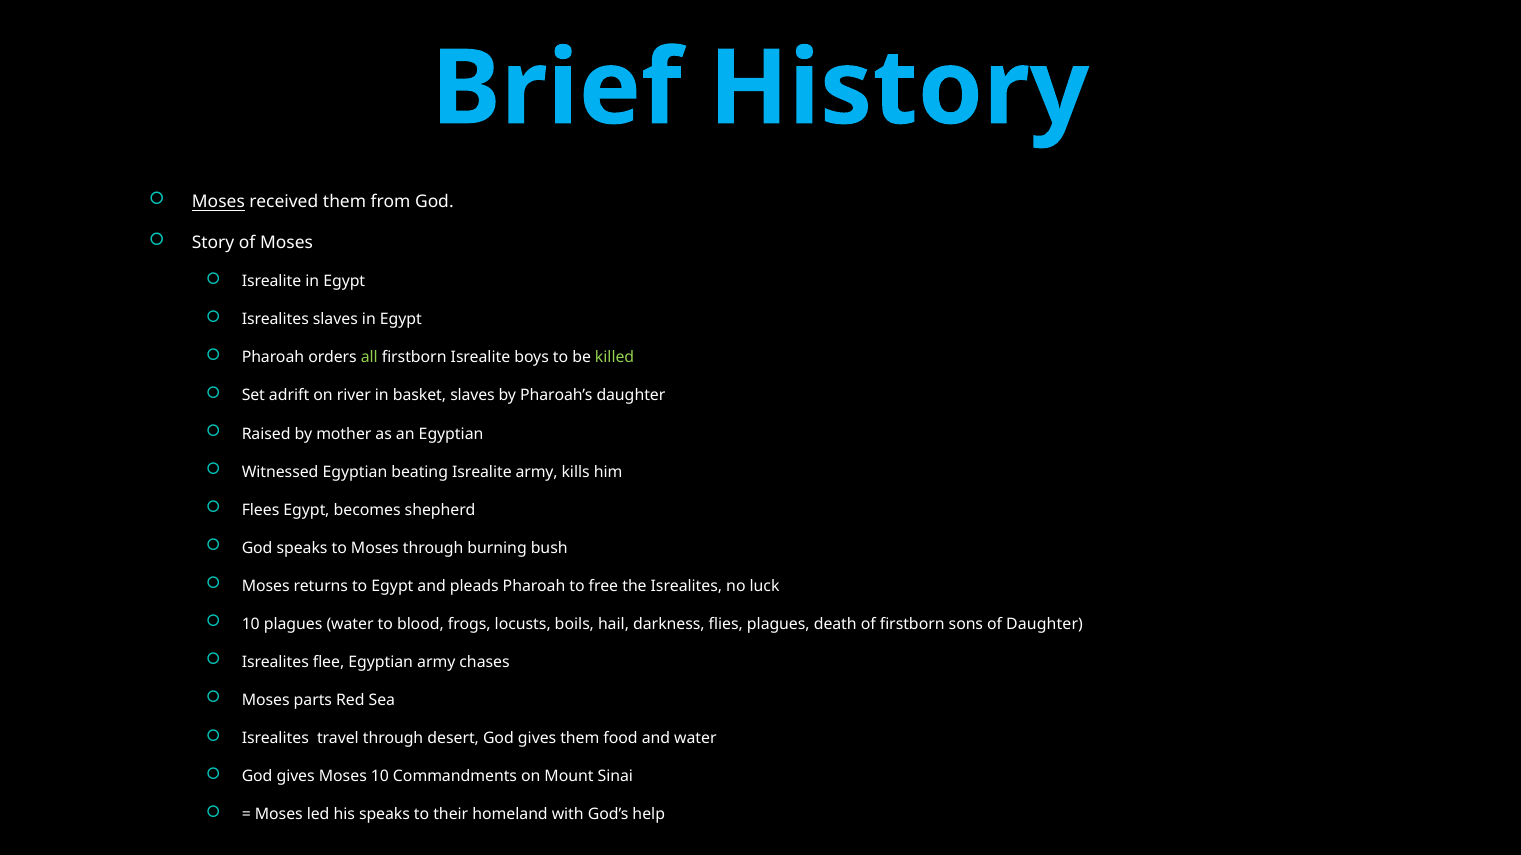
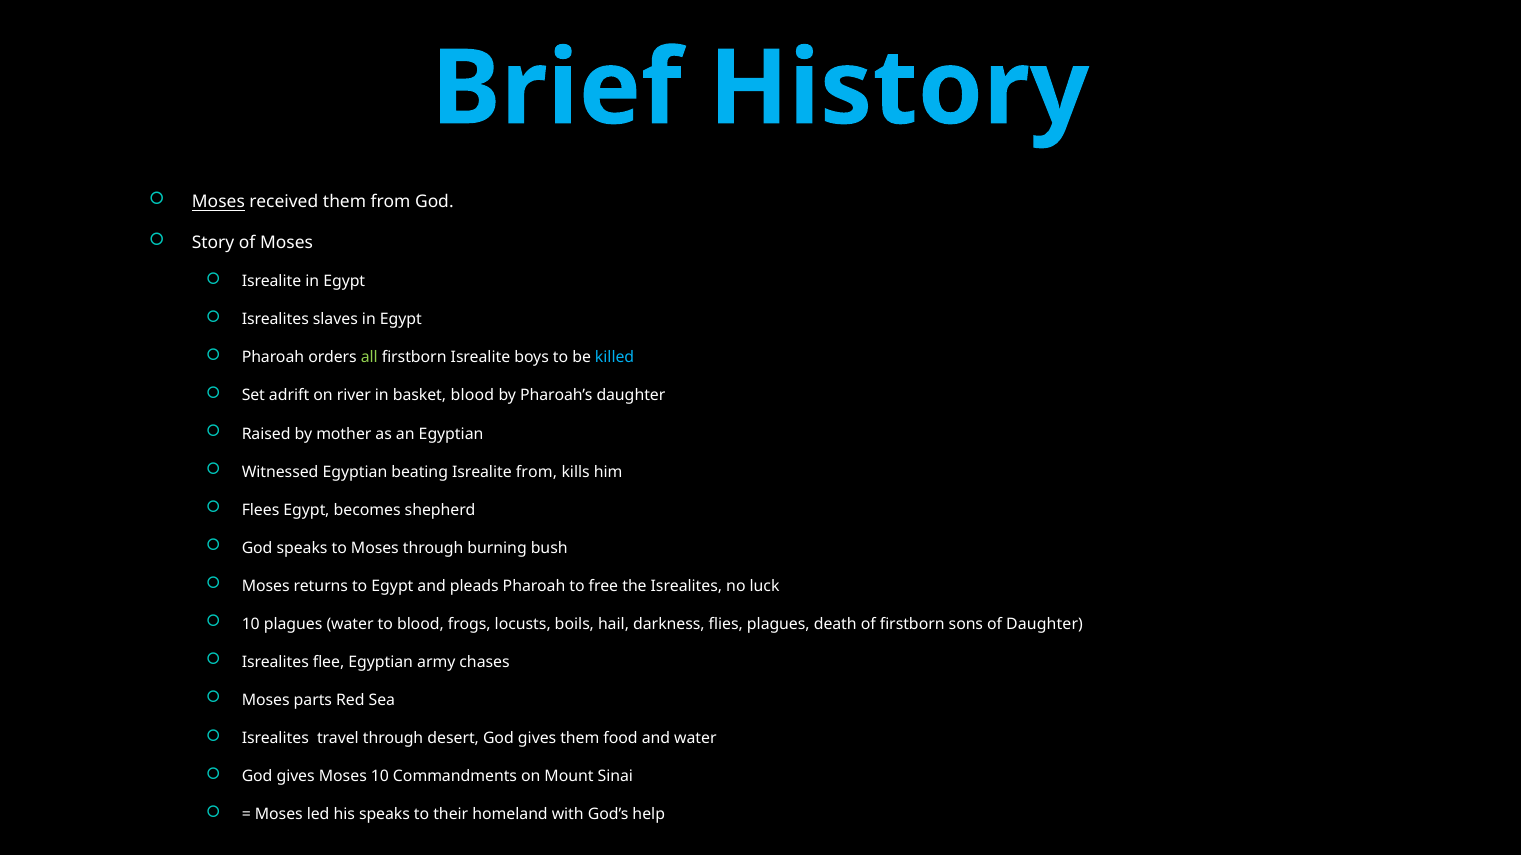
killed colour: light green -> light blue (615, 358)
basket slaves: slaves -> blood (472, 396)
Isrealite army: army -> from (536, 472)
